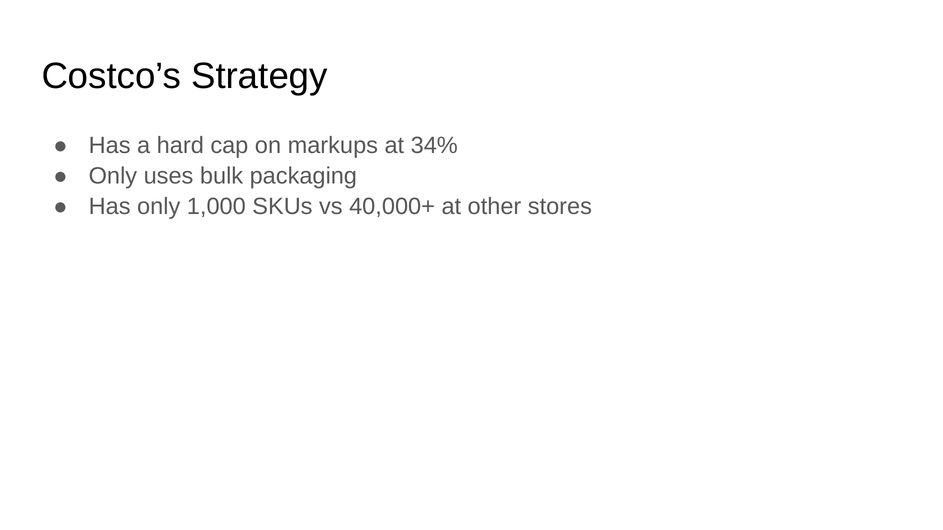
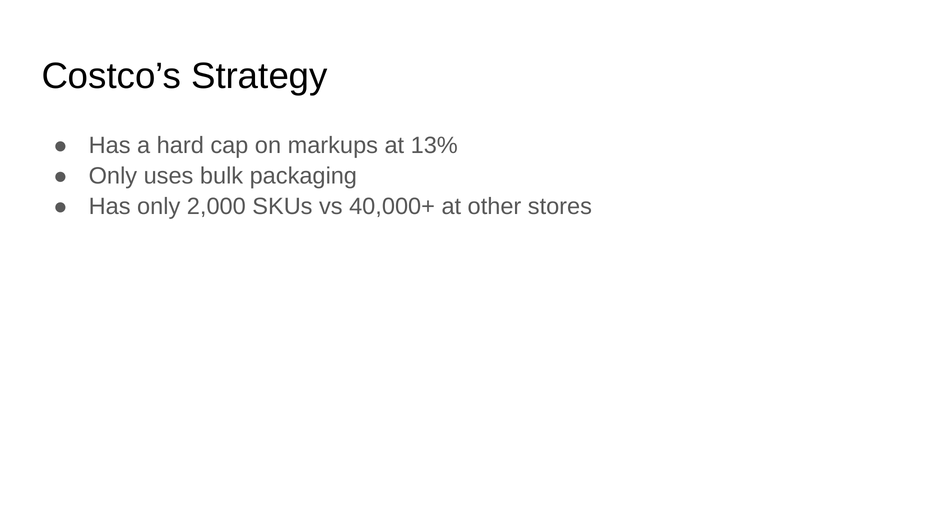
34%: 34% -> 13% (434, 146)
1,000: 1,000 -> 2,000 (216, 206)
